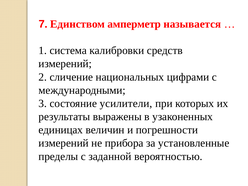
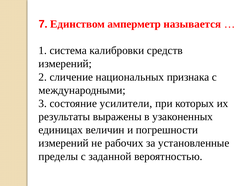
цифрами: цифрами -> признака (188, 77)
прибора: прибора -> рабочих (124, 143)
